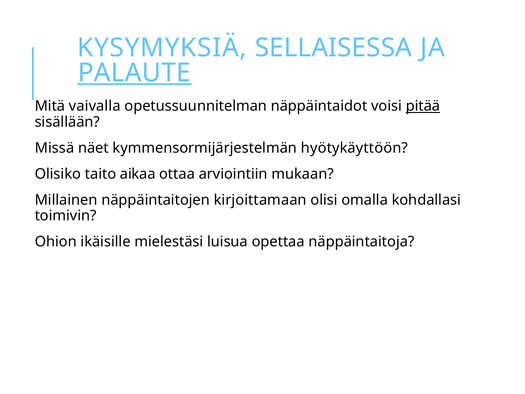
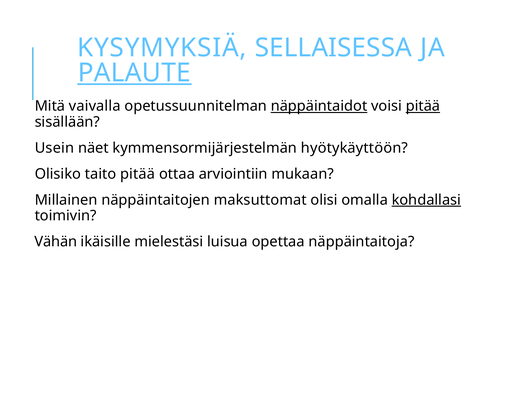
näppäintaidot underline: none -> present (319, 106)
Missä: Missä -> Usein (54, 148)
taito aikaa: aikaa -> pitää (138, 174)
kirjoittamaan: kirjoittamaan -> maksuttomat (260, 200)
kohdallasi underline: none -> present (426, 200)
Ohion: Ohion -> Vähän (56, 241)
